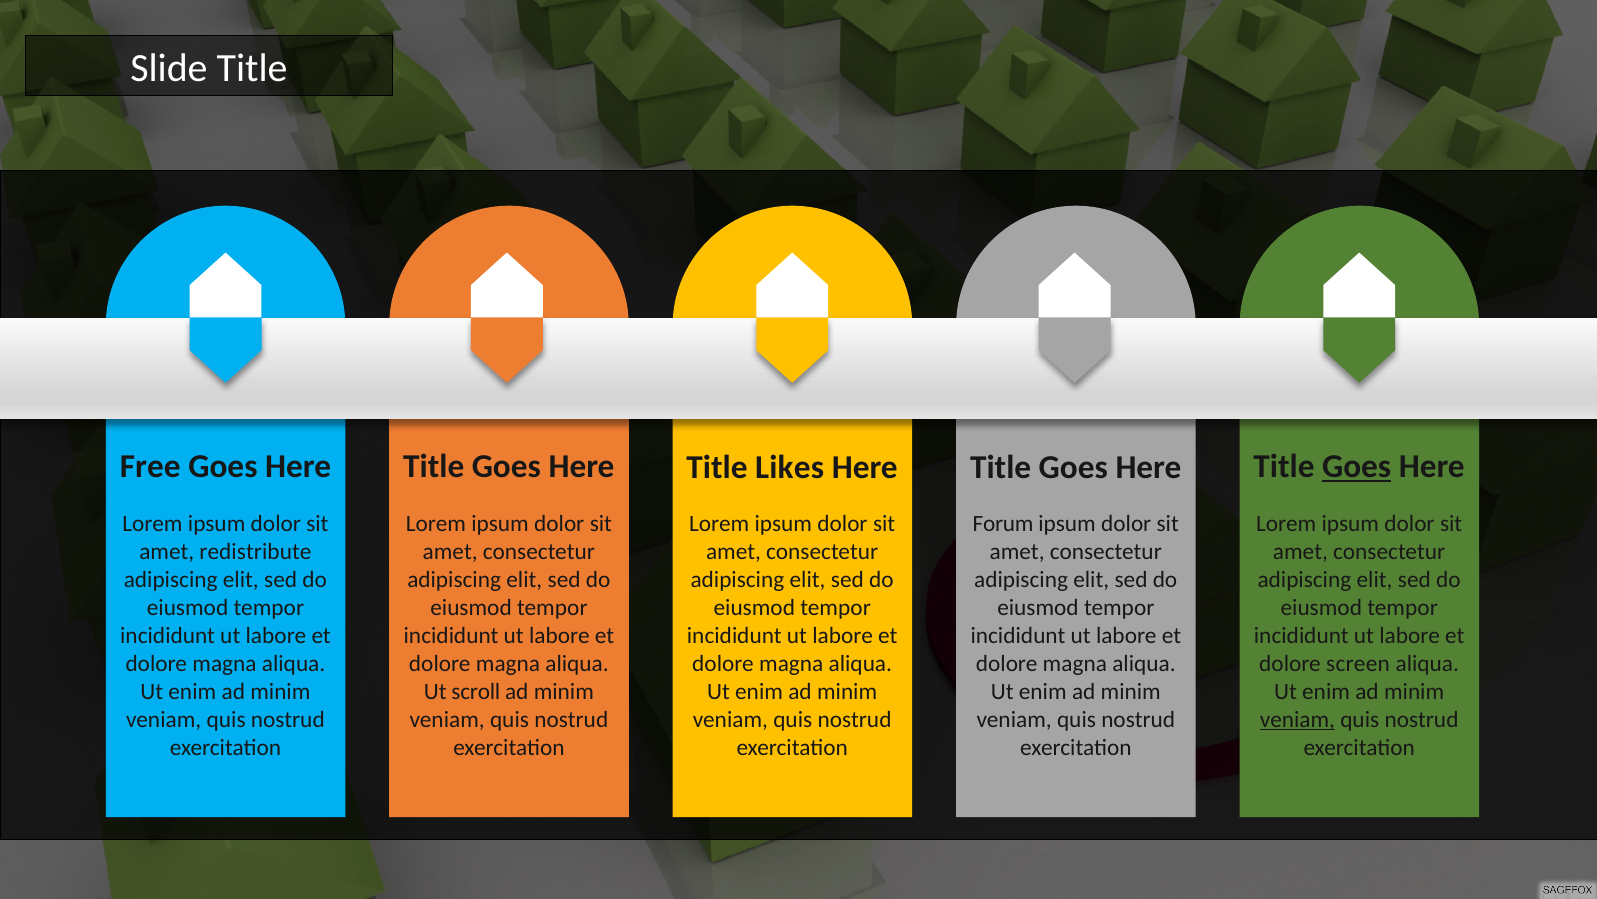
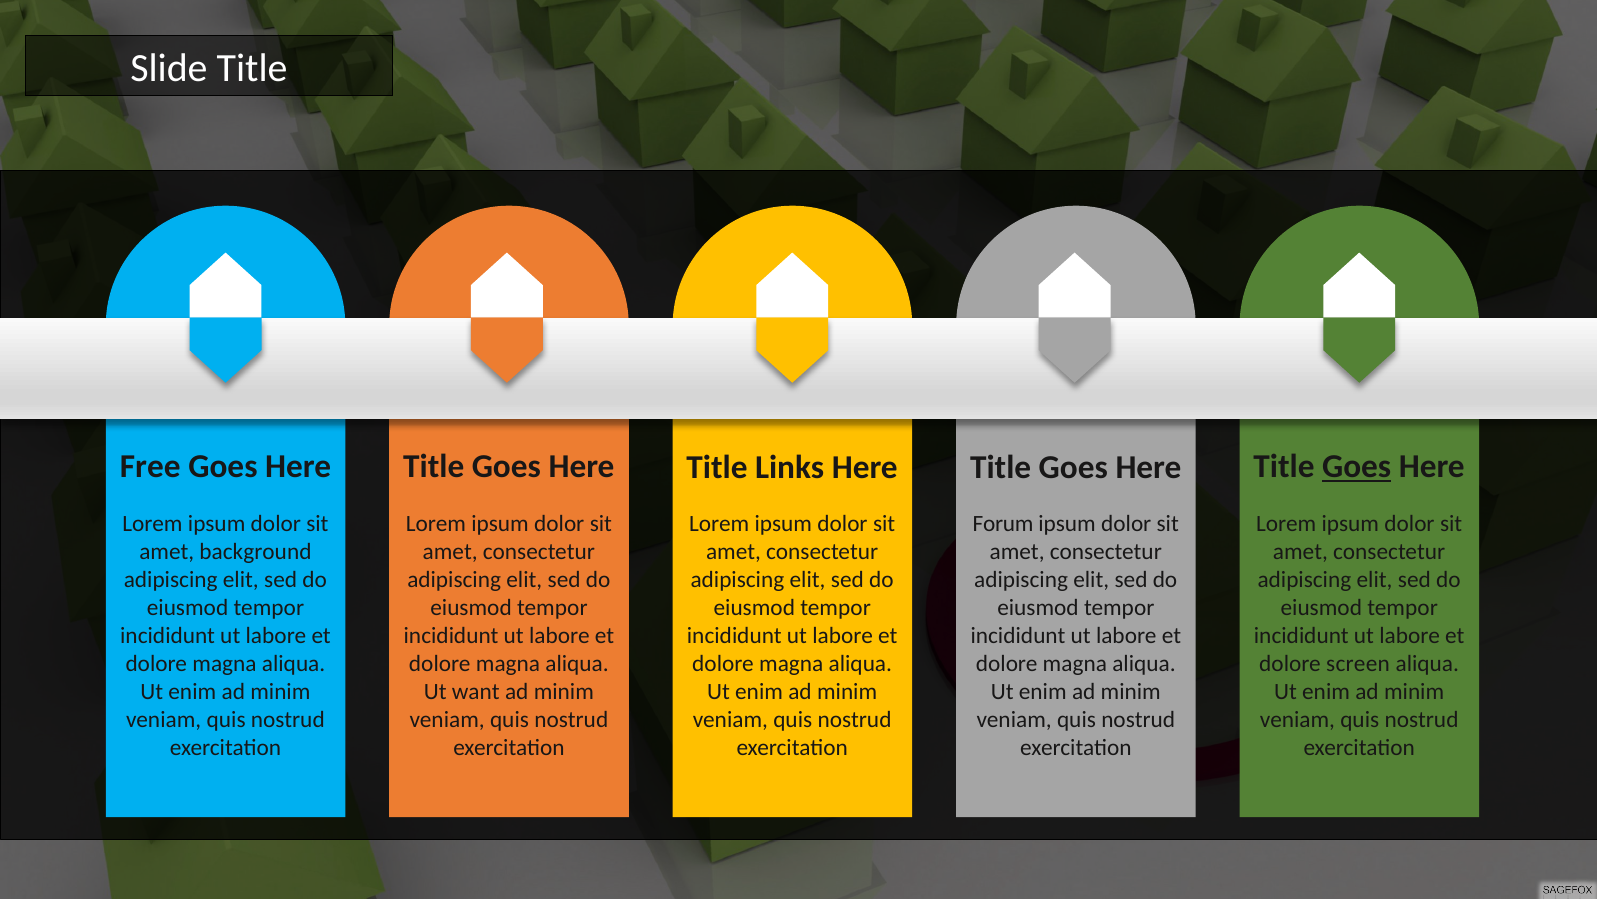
Likes: Likes -> Links (790, 467)
redistribute: redistribute -> background (255, 551)
scroll: scroll -> want (476, 691)
veniam underline: present -> none (1297, 719)
